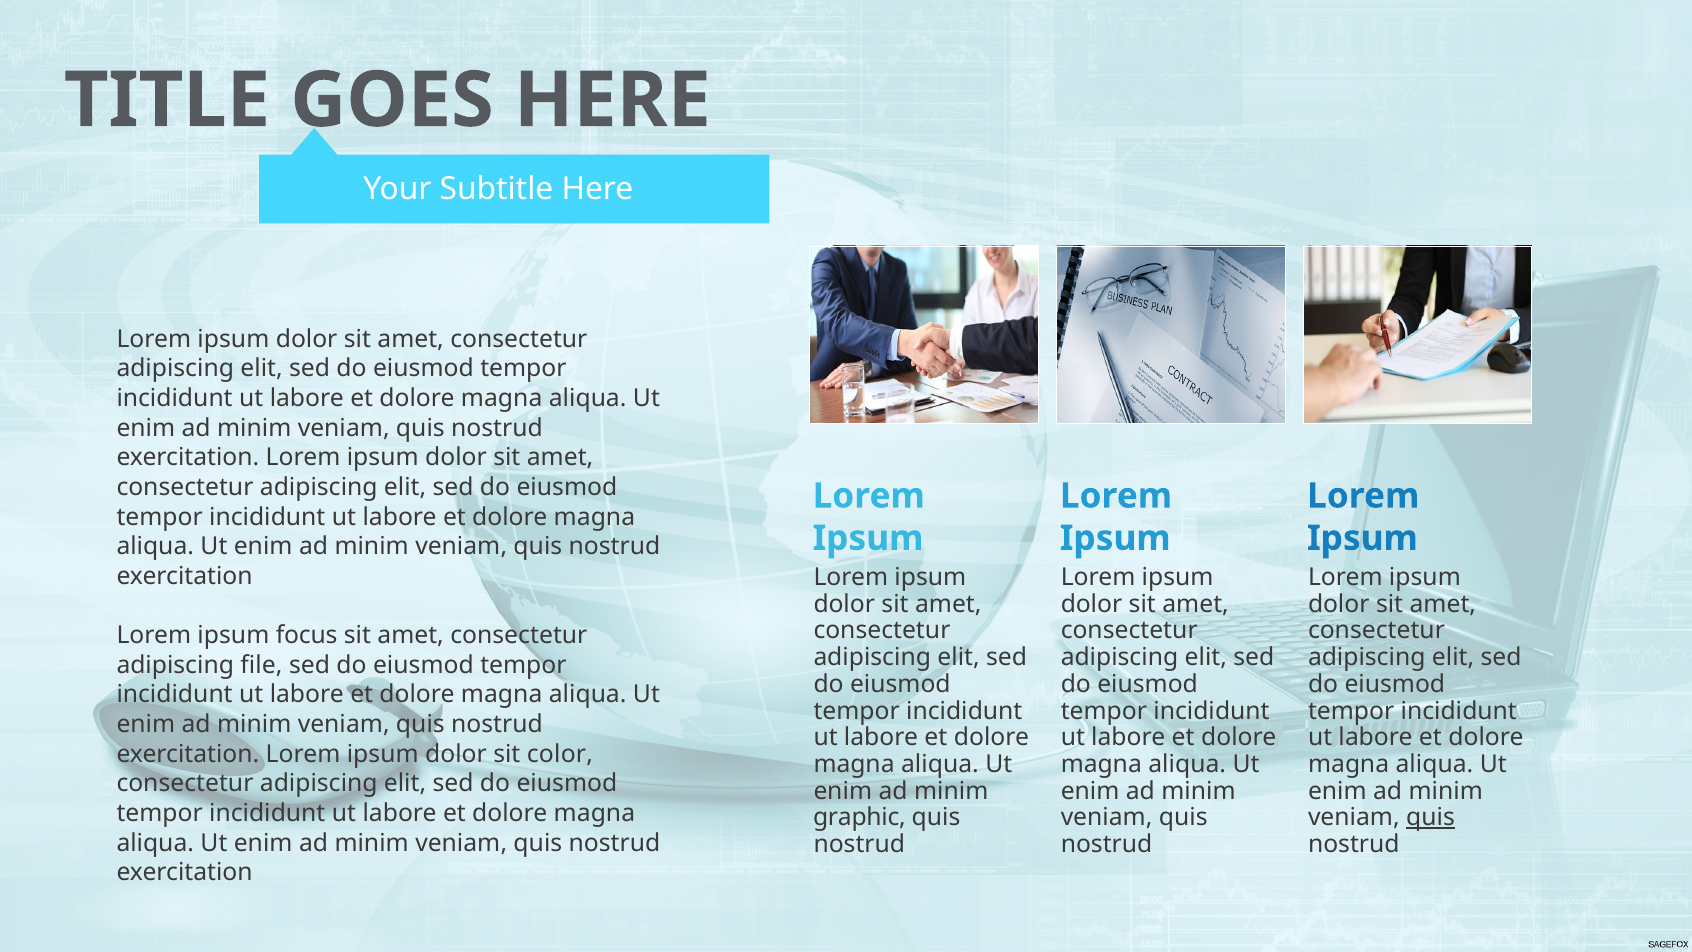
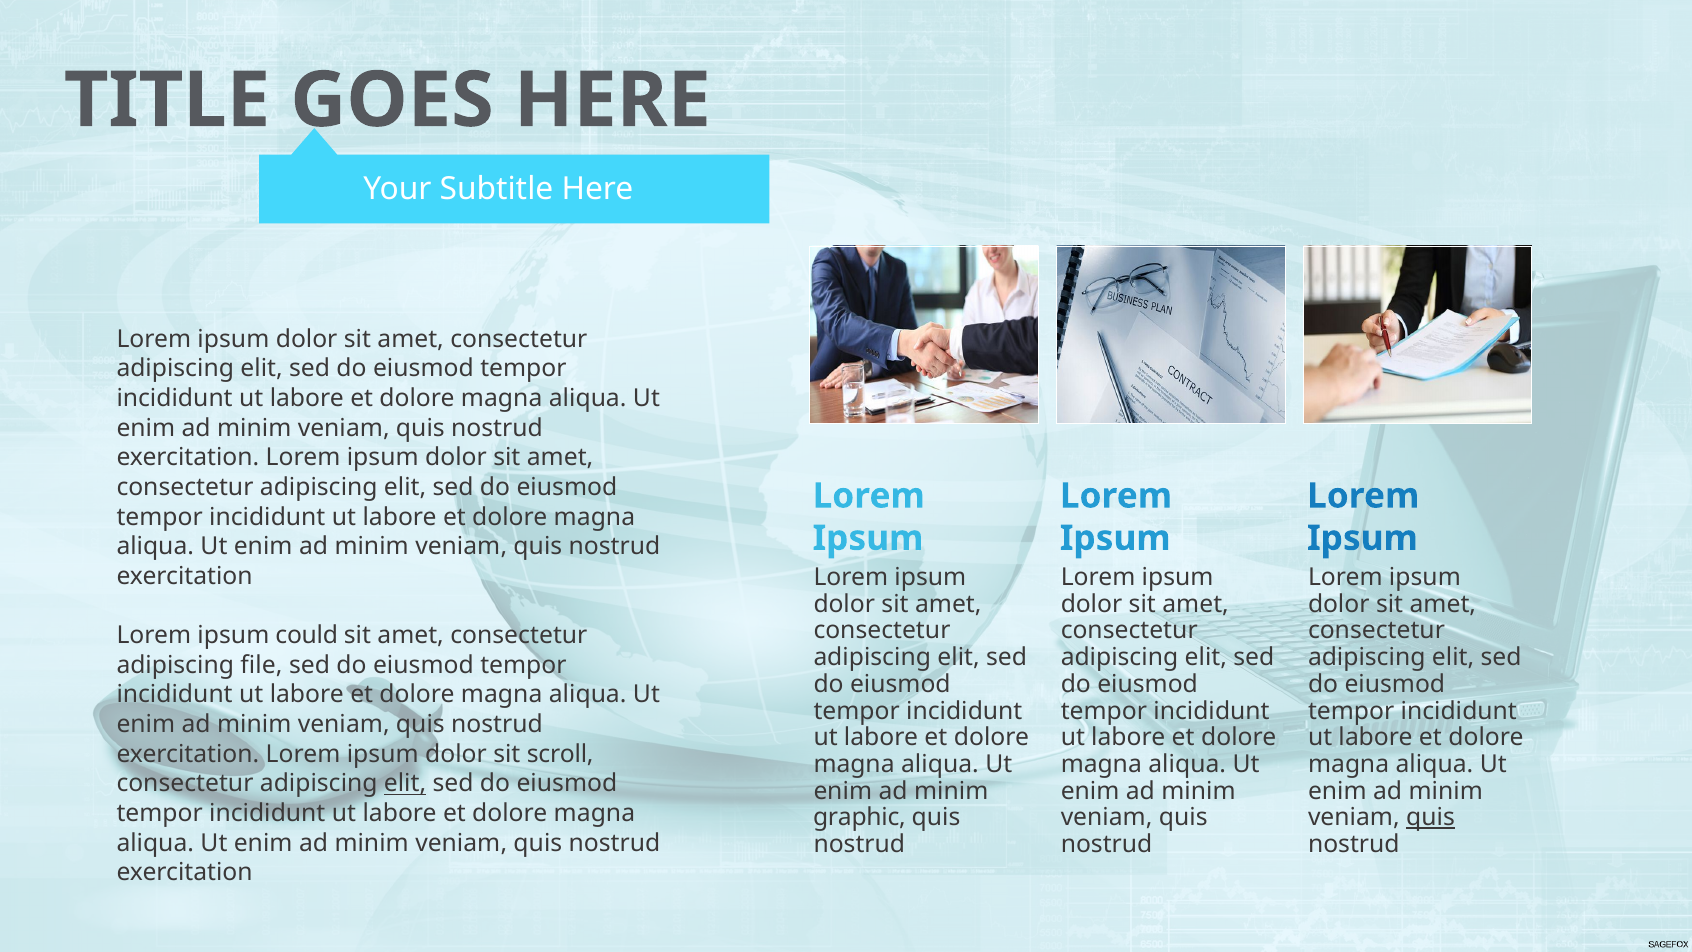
focus: focus -> could (307, 635)
color: color -> scroll (560, 754)
elit underline: none -> present (405, 783)
